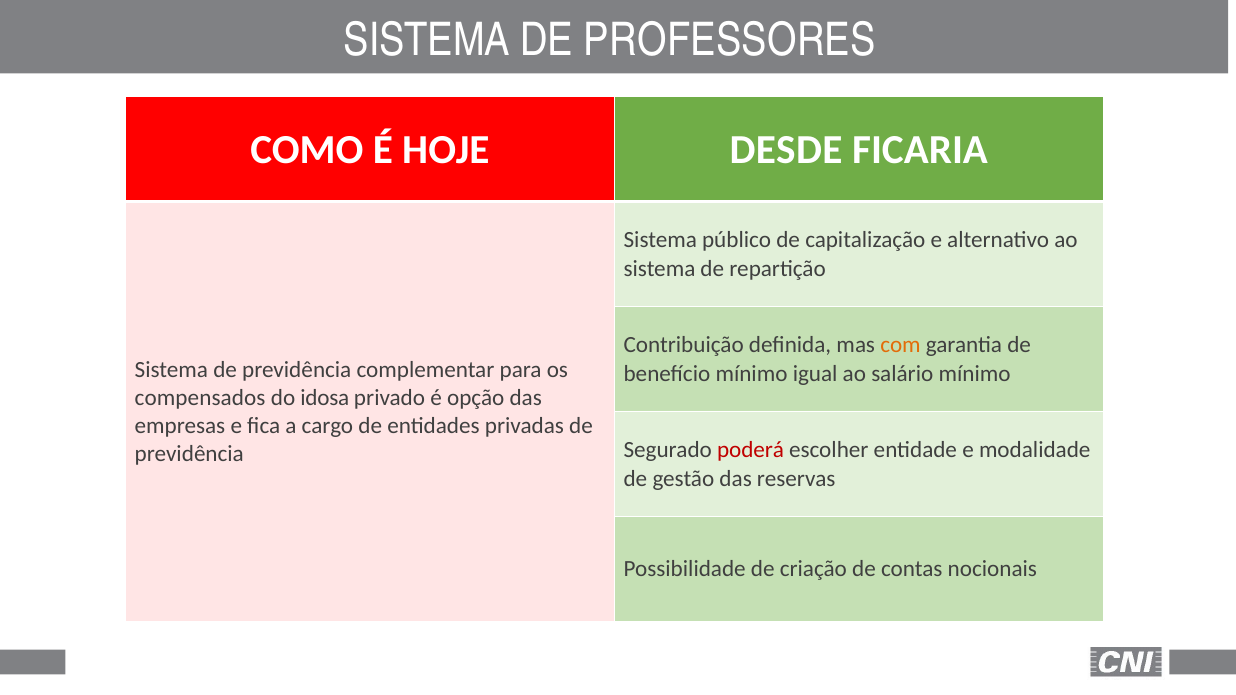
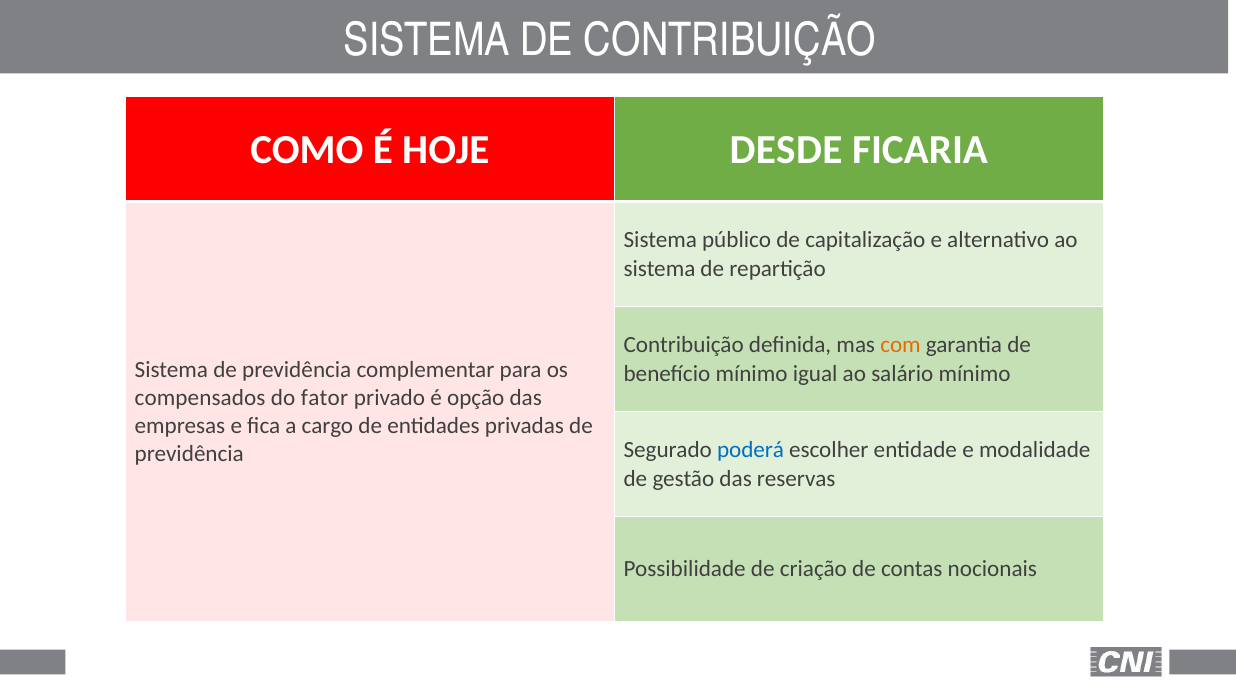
DE PROFESSORES: PROFESSORES -> CONTRIBUIÇÃO (730, 40)
idosa: idosa -> fator (325, 398)
poderá colour: red -> blue (750, 450)
